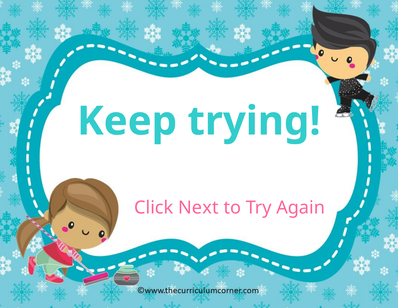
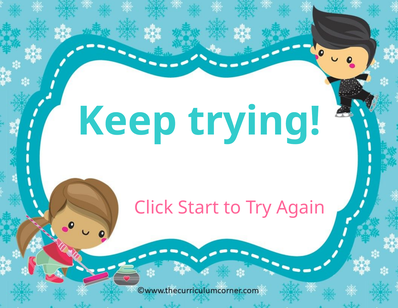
Next: Next -> Start (198, 207)
